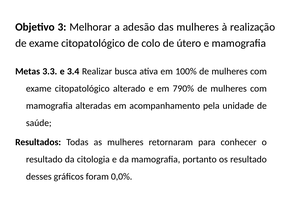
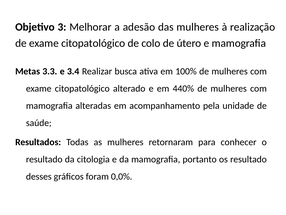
790%: 790% -> 440% (183, 88)
